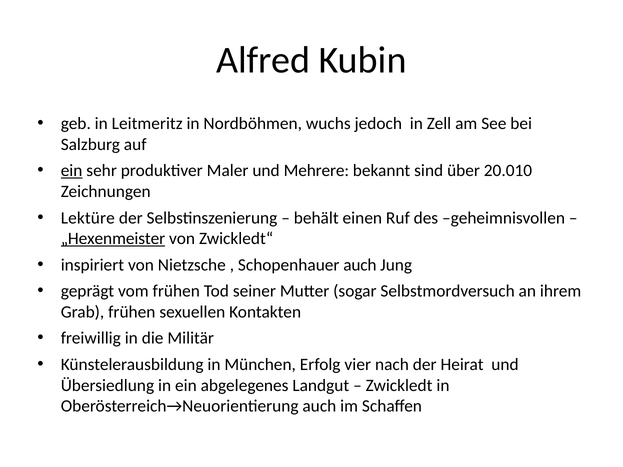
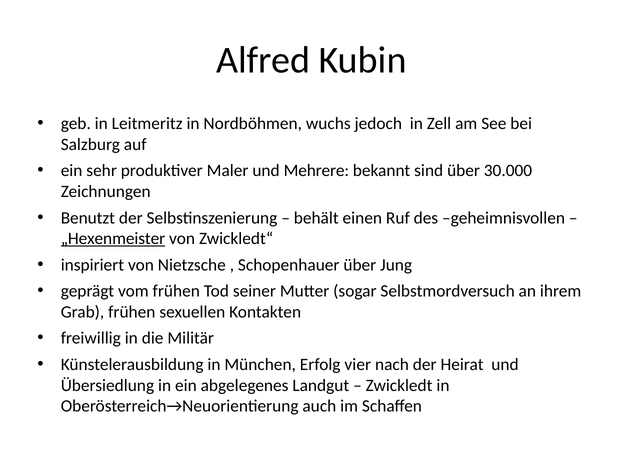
ein underline: present -> none (72, 171)
20.010: 20.010 -> 30.000 (508, 171)
Lektüre: Lektüre -> Benutzt (88, 218)
Schopenhauer auch: auch -> über (360, 265)
